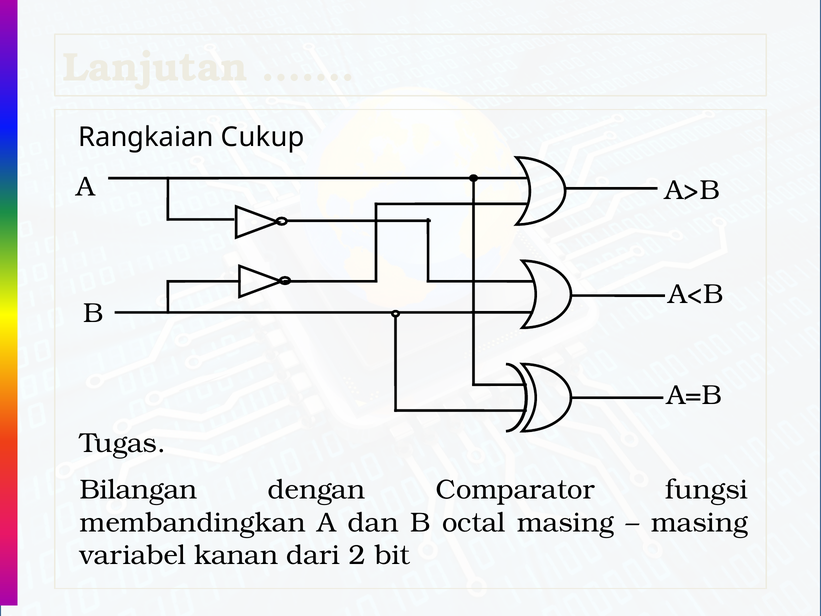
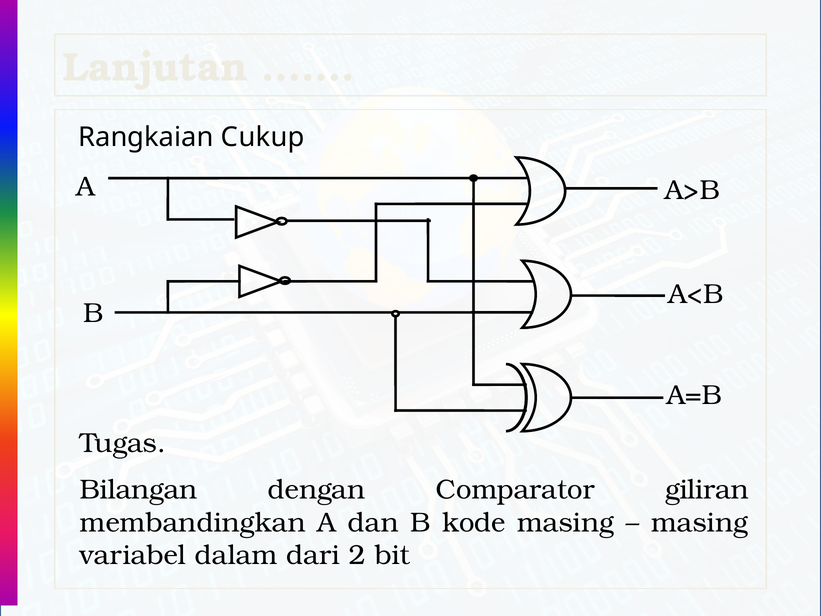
fungsi: fungsi -> giliran (707, 490)
octal: octal -> kode (474, 522)
kanan: kanan -> dalam (236, 555)
